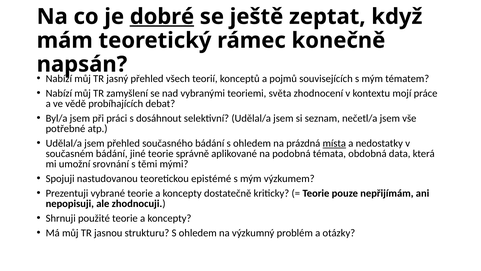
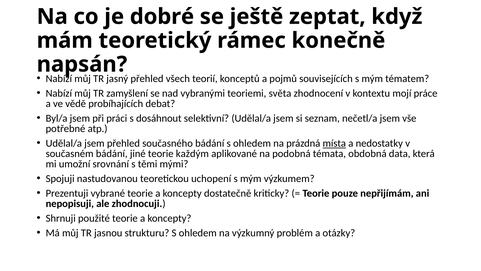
dobré underline: present -> none (162, 17)
správně: správně -> každým (192, 153)
epistémé: epistémé -> uchopení (211, 178)
